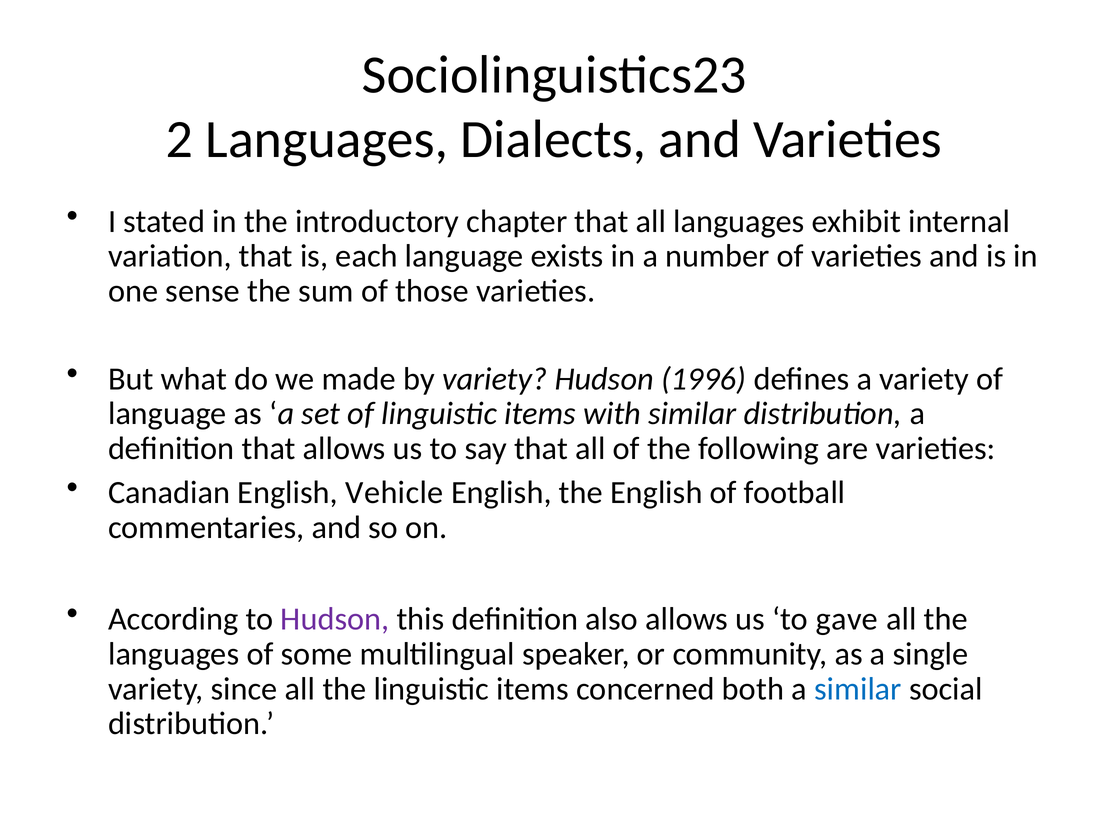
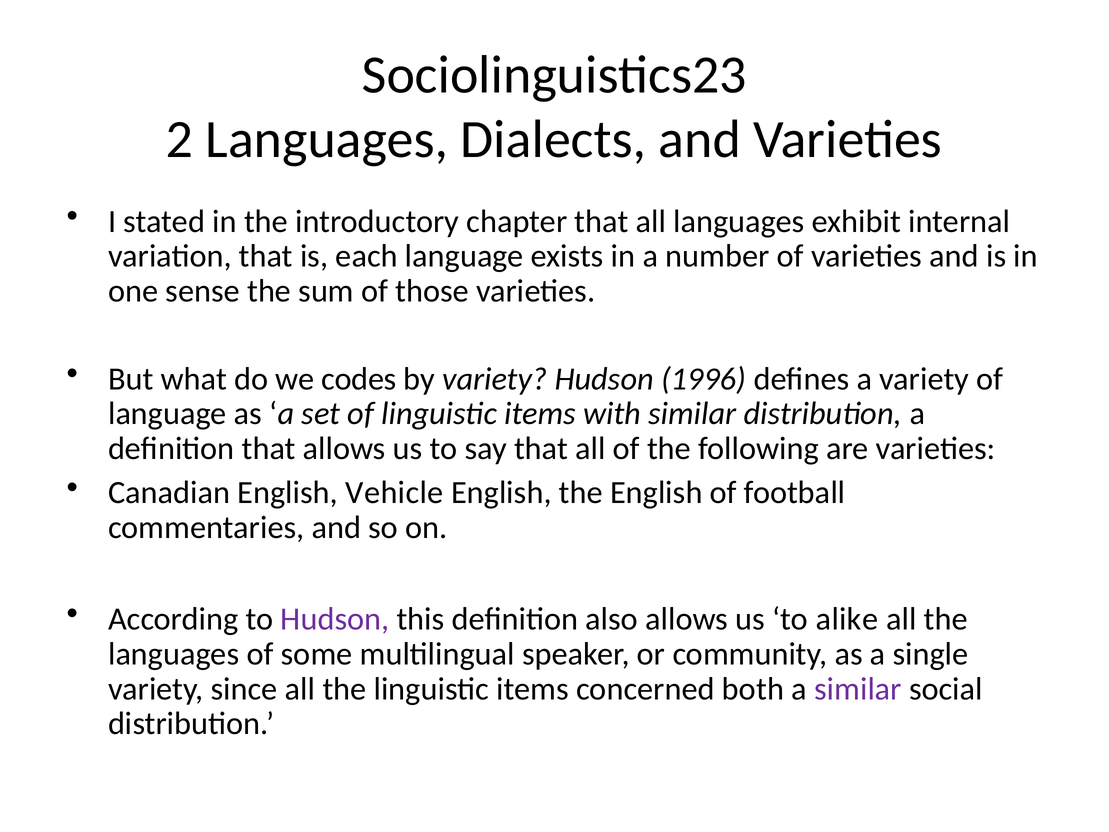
made: made -> codes (359, 379)
gave: gave -> alike (847, 619)
similar colour: blue -> purple (858, 689)
